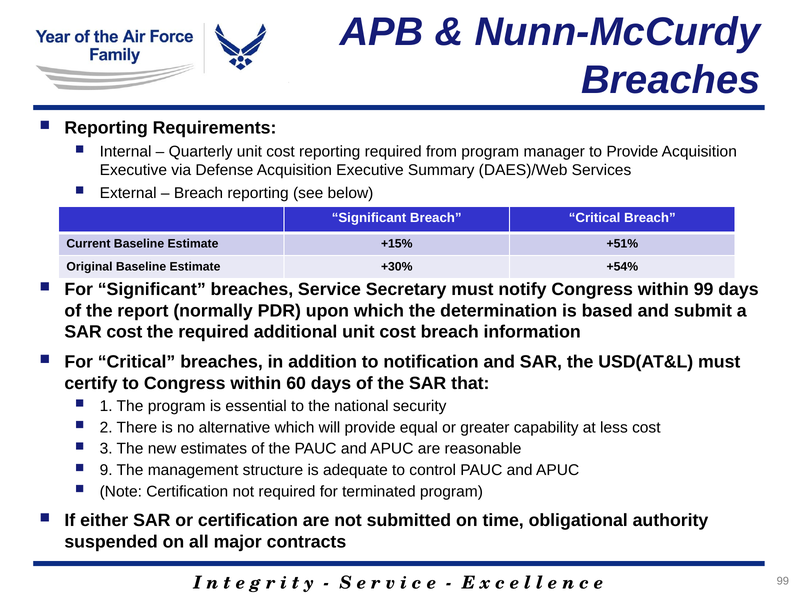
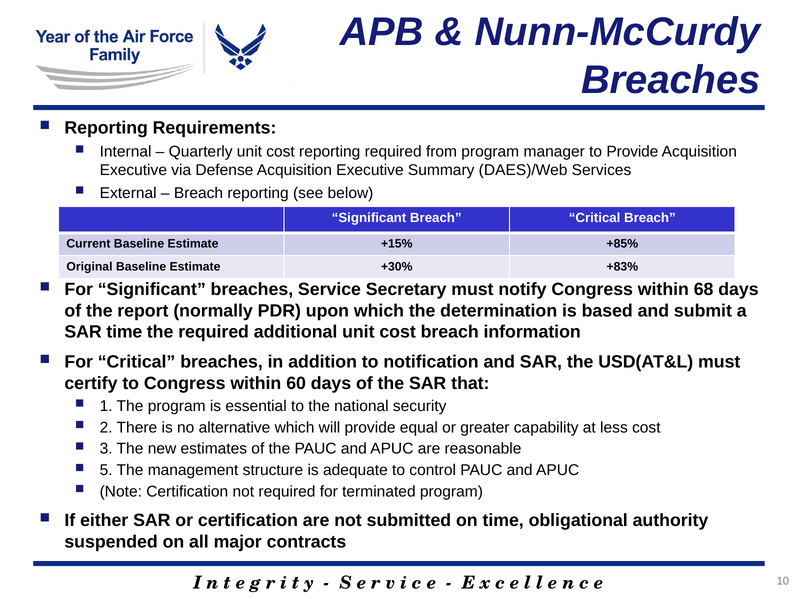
+51%: +51% -> +85% (622, 244)
+54%: +54% -> +83% (622, 266)
within 99: 99 -> 68 (704, 289)
SAR cost: cost -> time (124, 332)
9: 9 -> 5 (106, 470)
99: 99 -> 10 (783, 581)
